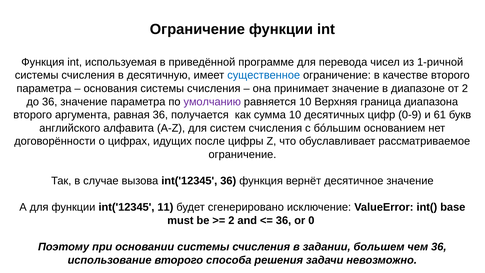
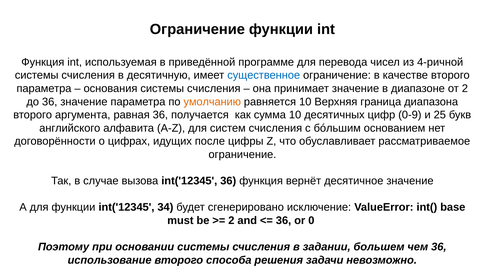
1-ричной: 1-ричной -> 4-ричной (440, 62)
умолчанию colour: purple -> orange (212, 102)
61: 61 -> 25 (440, 115)
11: 11 -> 34 (165, 207)
